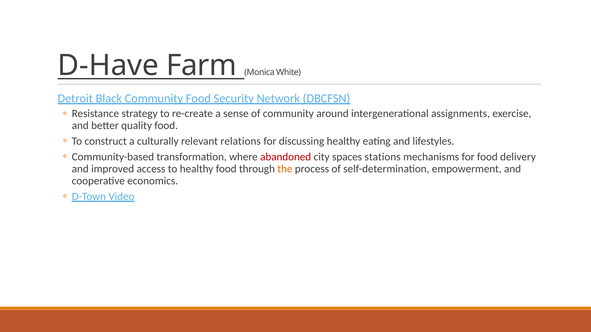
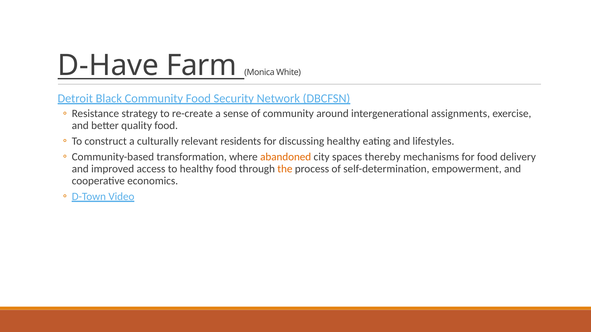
relations: relations -> residents (241, 141)
abandoned colour: red -> orange (286, 157)
stations: stations -> thereby (383, 157)
